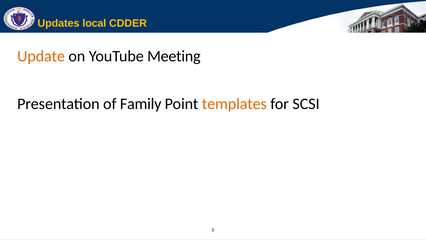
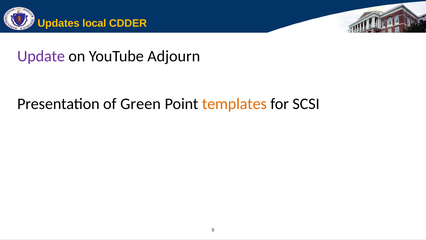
Update colour: orange -> purple (41, 56)
Meeting: Meeting -> Adjourn (174, 56)
Family: Family -> Green (141, 104)
